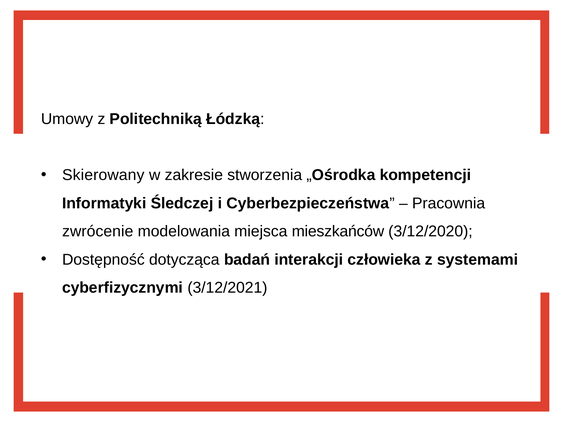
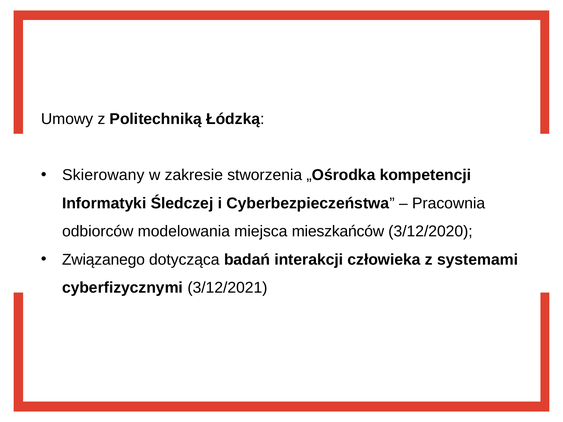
zwrócenie: zwrócenie -> odbiorców (98, 232)
Dostępność: Dostępność -> Związanego (103, 260)
